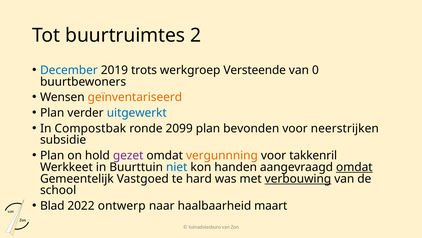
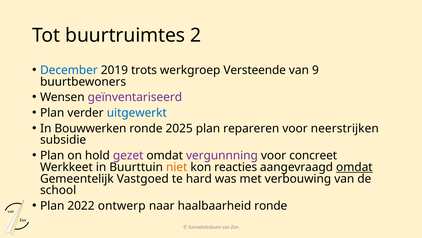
0: 0 -> 9 (315, 70)
geïnventariseerd colour: orange -> purple (135, 97)
Compostbak: Compostbak -> Bouwwerken (90, 128)
2099: 2099 -> 2025 (179, 128)
bevonden: bevonden -> repareren (251, 128)
vergunnning colour: orange -> purple (222, 155)
takkenril: takkenril -> concreet (313, 155)
niet colour: blue -> orange (177, 167)
handen: handen -> reacties (236, 167)
verbouwing underline: present -> none (298, 178)
Blad: Blad -> Plan (52, 205)
haalbaarheid maart: maart -> ronde (271, 205)
